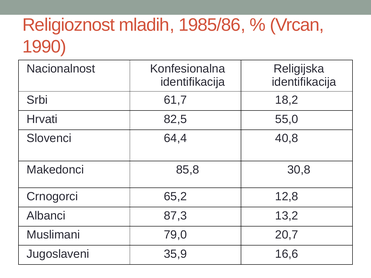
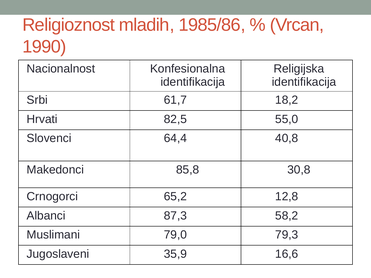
13,2: 13,2 -> 58,2 (287, 216)
20,7: 20,7 -> 79,3 (287, 235)
